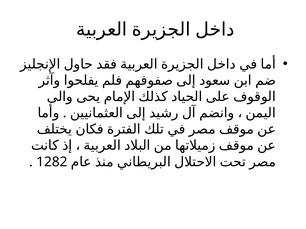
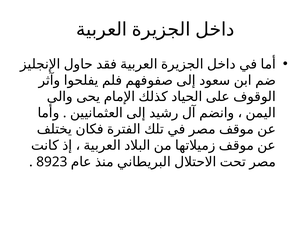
1282: 1282 -> 8923 (52, 162)
